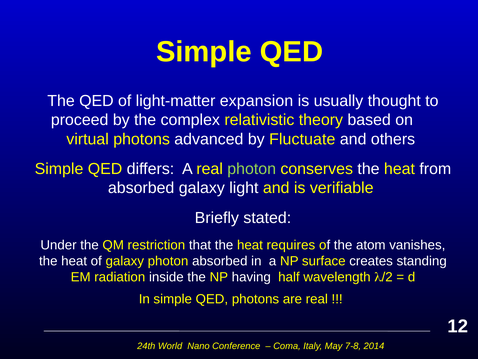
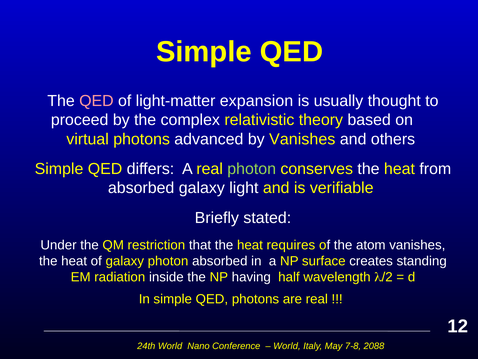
QED colour: white -> pink (96, 101)
by Fluctuate: Fluctuate -> Vanishes (302, 139)
Coma: Coma -> World (287, 346)
2014: 2014 -> 2088 (374, 346)
